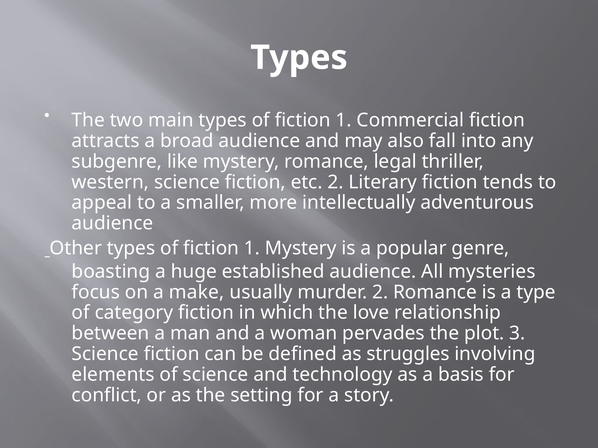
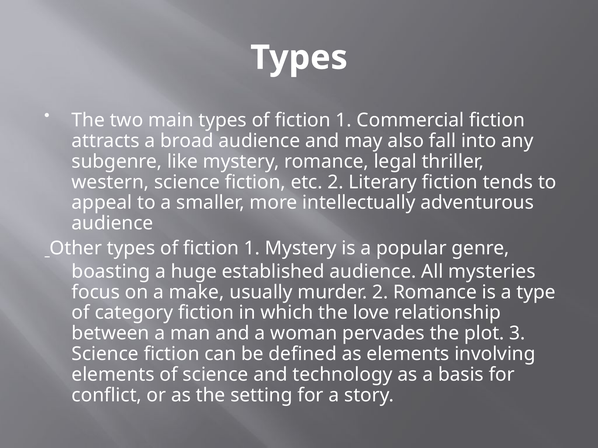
as struggles: struggles -> elements (408, 354)
